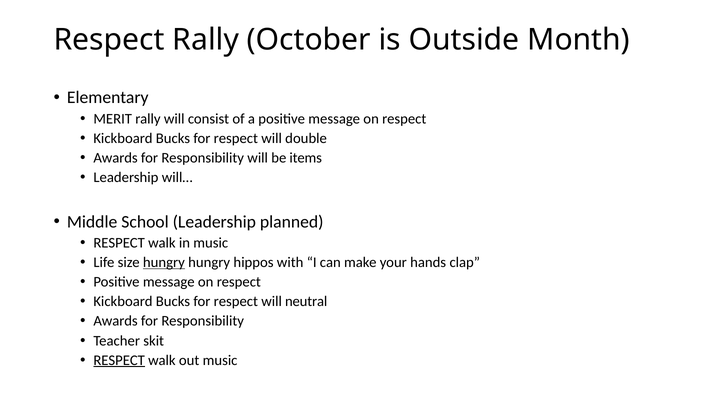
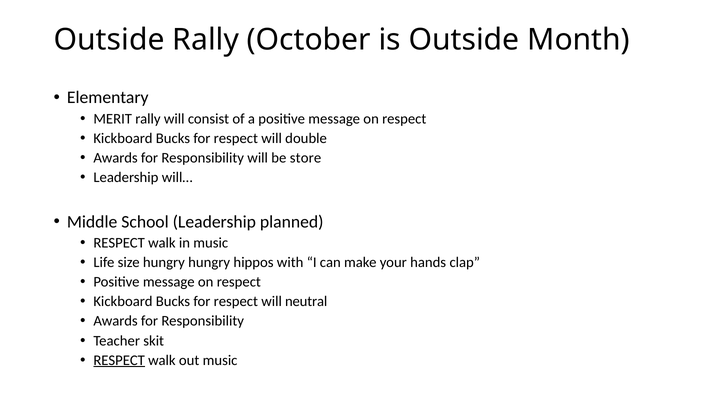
Respect: Respect -> Outside (109, 40)
items: items -> store (306, 158)
hungry underline: present -> none (164, 262)
